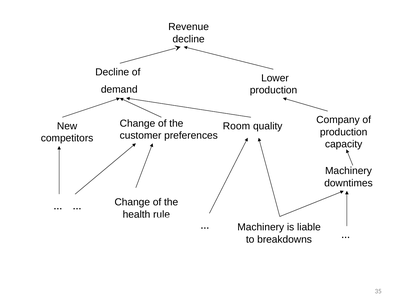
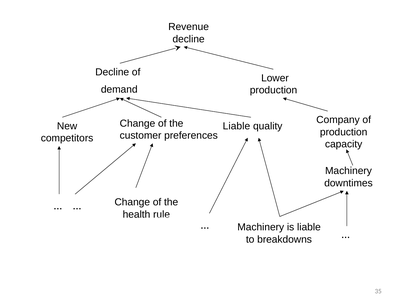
Room: Room -> Liable (236, 126)
